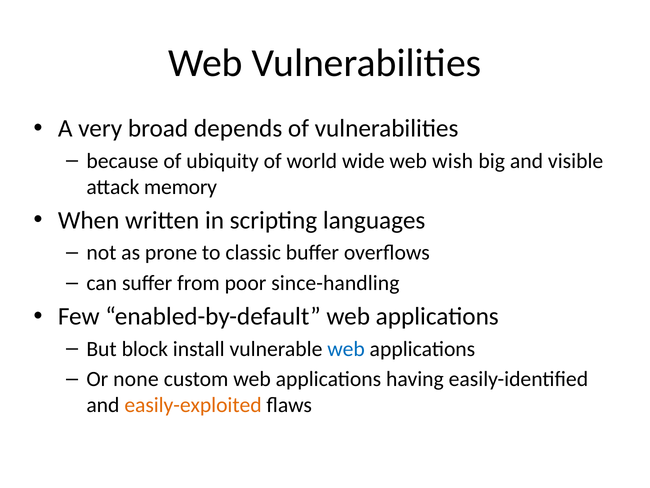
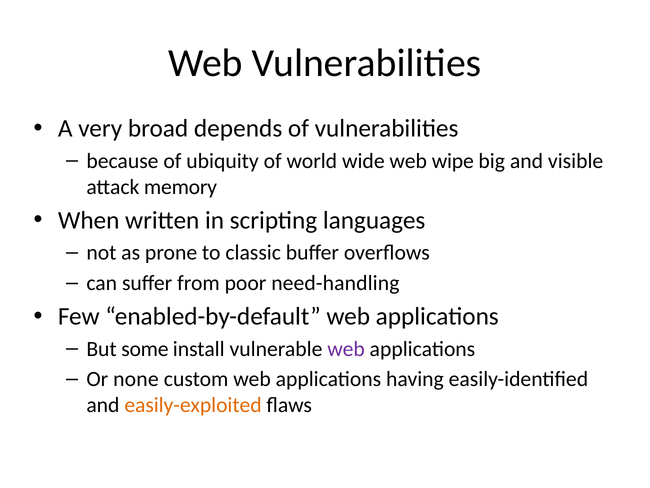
wish: wish -> wipe (453, 161)
since-handling: since-handling -> need-handling (335, 283)
block: block -> some (145, 349)
web colour: blue -> purple (346, 349)
